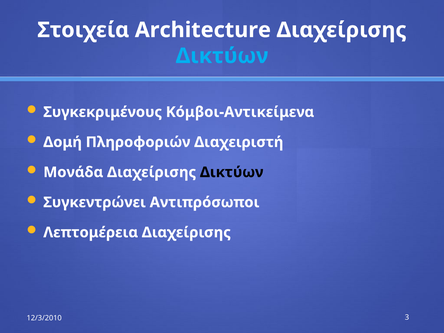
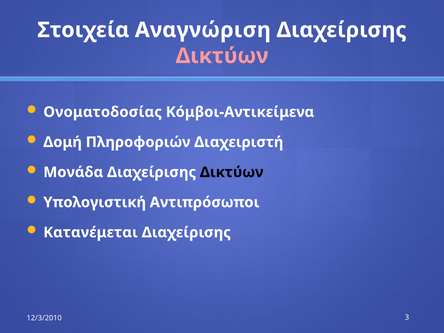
Architecture: Architecture -> Αναγνώριση (203, 30)
Δικτύων colour: light blue -> pink (222, 56)
Συγκεκριμένους: Συγκεκριμένους -> Ονοματοδοσίας (103, 112)
Συγκεντρώνει: Συγκεντρώνει -> Υπολογιστική (95, 202)
Λεπτομέρεια: Λεπτομέρεια -> Κατανέμεται (91, 232)
